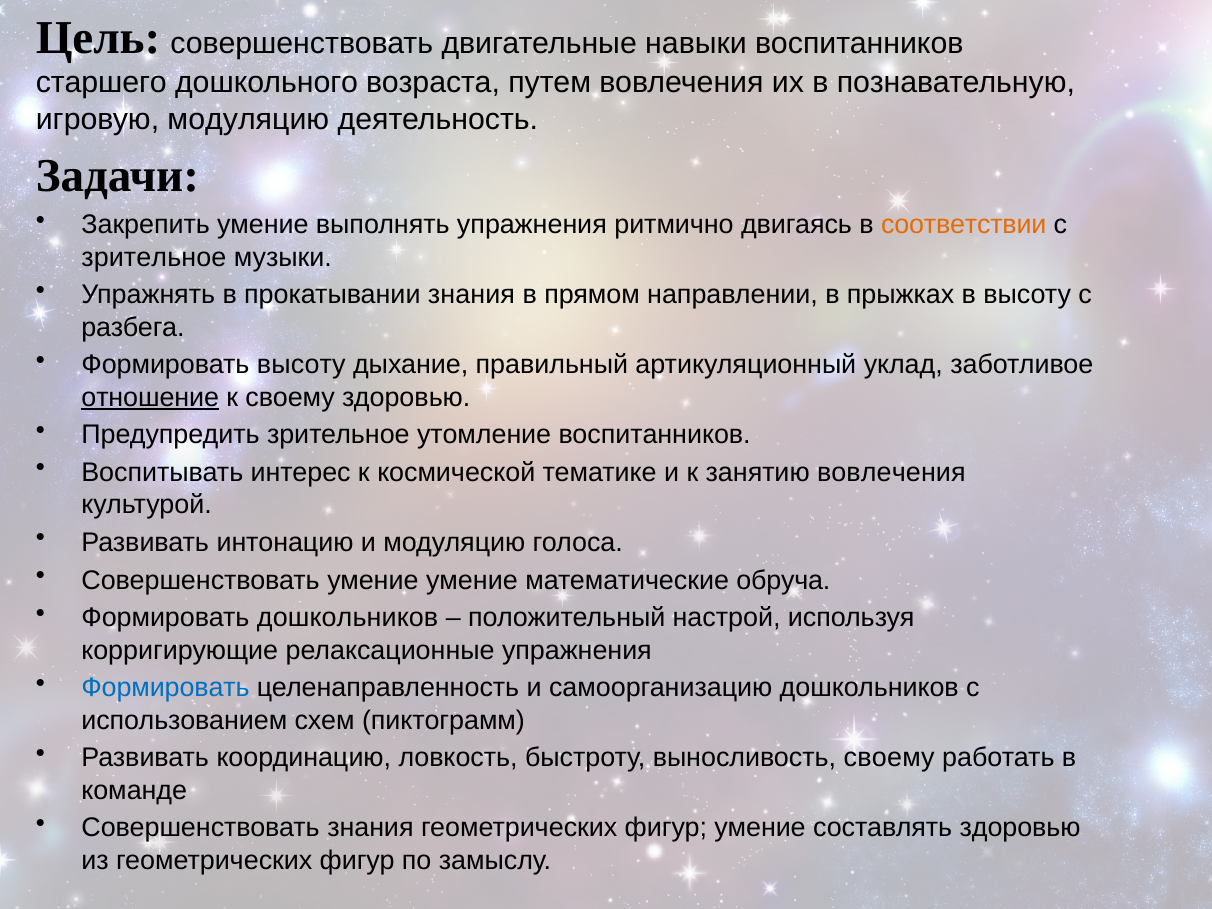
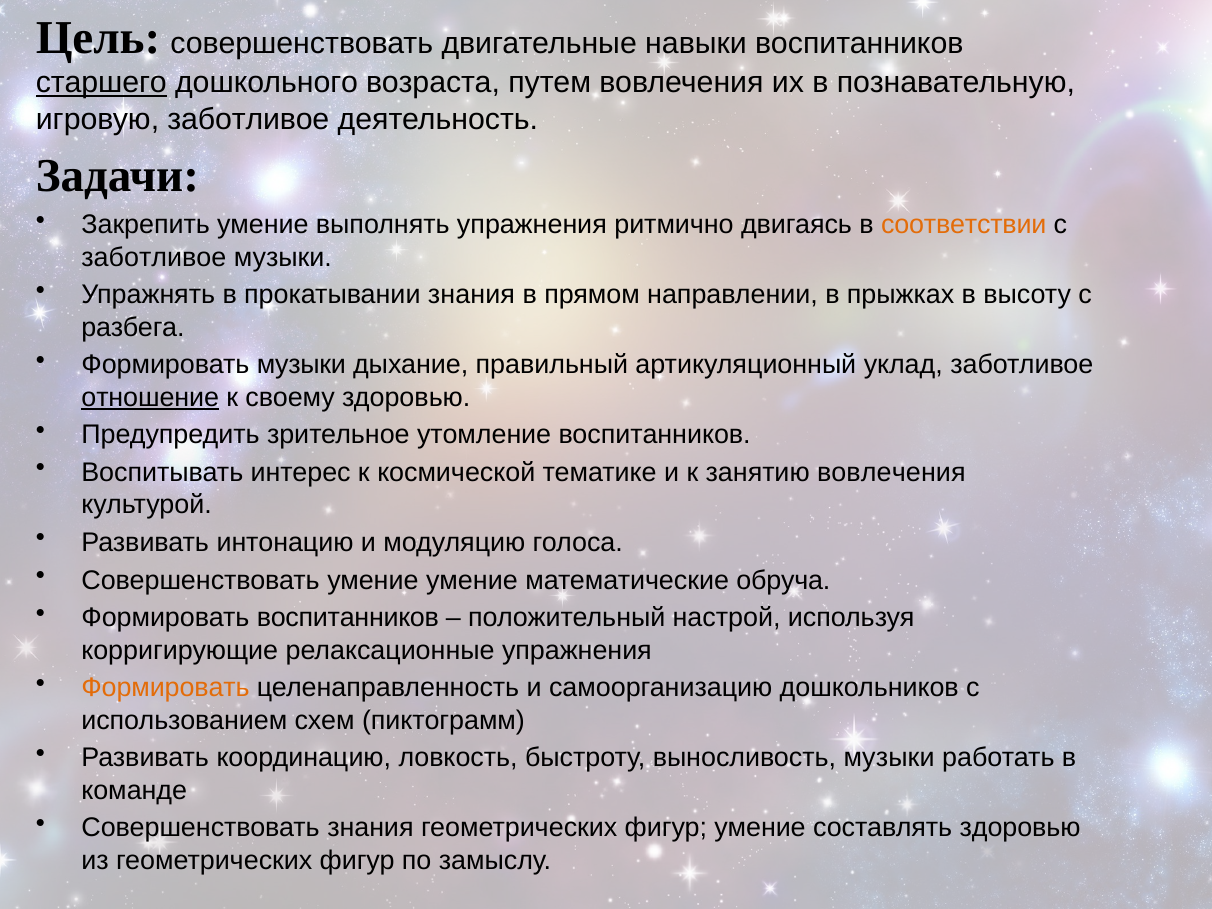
старшего underline: none -> present (101, 83)
игровую модуляцию: модуляцию -> заботливое (248, 119)
зрительное: зрительное -> заботливое (154, 257)
Формировать высоту: высоту -> музыки (301, 365)
Формировать дошкольников: дошкольников -> воспитанников (348, 618)
Формировать colour: blue -> orange (165, 688)
выносливость своему: своему -> музыки (889, 758)
